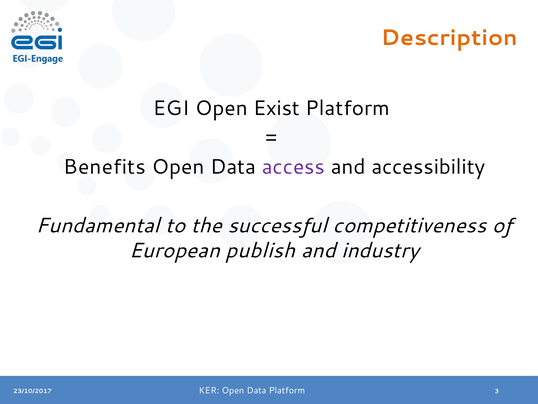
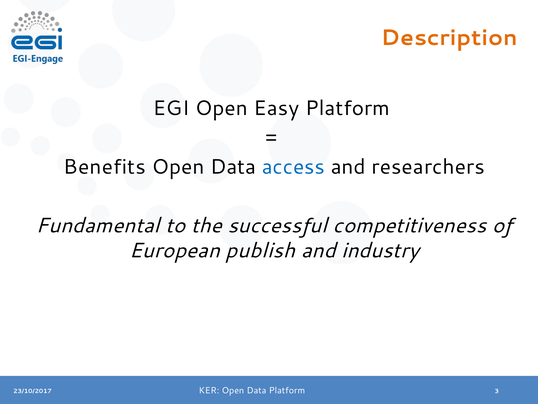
Exist: Exist -> Easy (276, 108)
access colour: purple -> blue (293, 167)
accessibility: accessibility -> researchers (428, 167)
